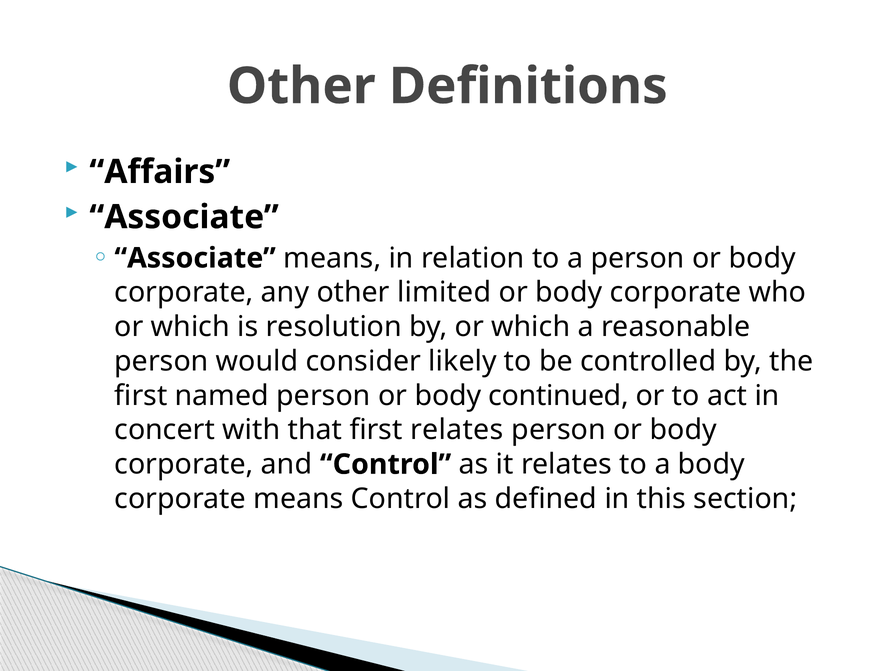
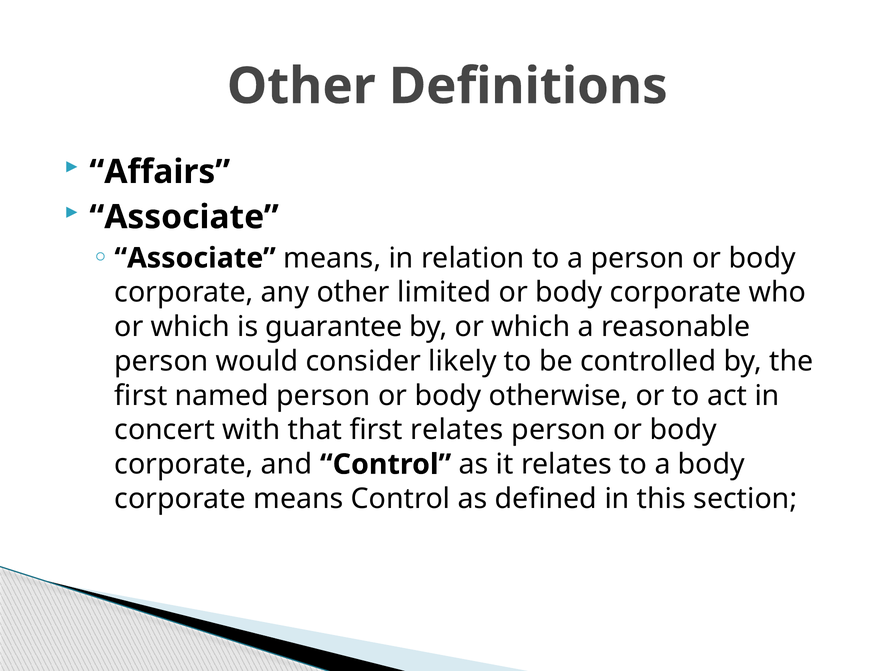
resolution: resolution -> guarantee (334, 327)
continued: continued -> otherwise (559, 396)
